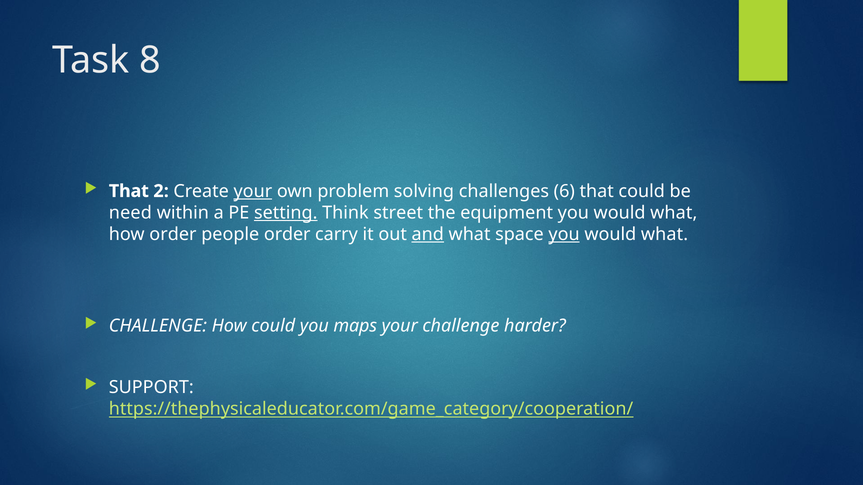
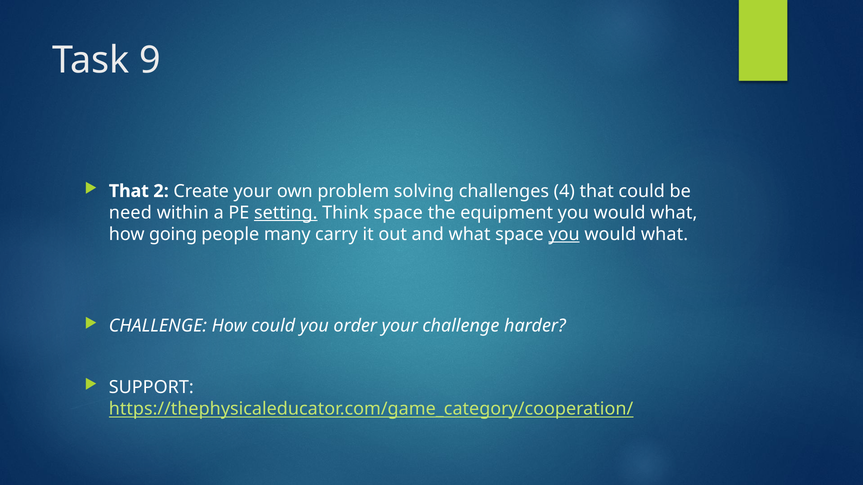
8: 8 -> 9 (150, 61)
your underline: present -> none (253, 191)
6: 6 -> 4 (564, 191)
Think street: street -> space (398, 213)
how order: order -> going (173, 234)
people order: order -> many (287, 234)
and underline: present -> none (428, 234)
maps: maps -> order (355, 326)
